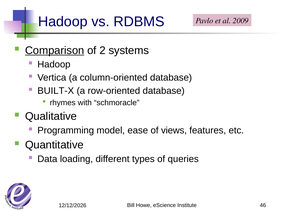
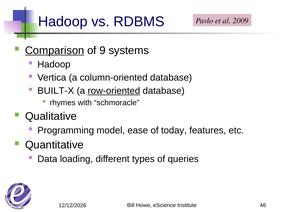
2: 2 -> 9 (103, 50)
row-oriented underline: none -> present (114, 91)
views: views -> today (174, 131)
